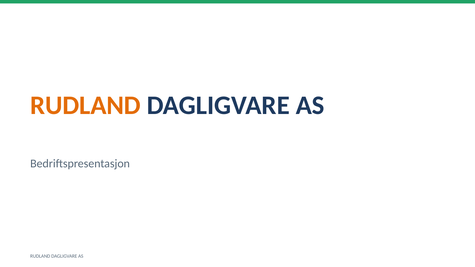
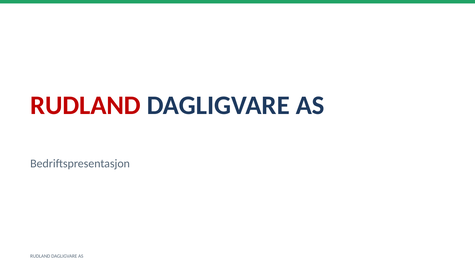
RUDLAND colour: orange -> red (86, 105)
